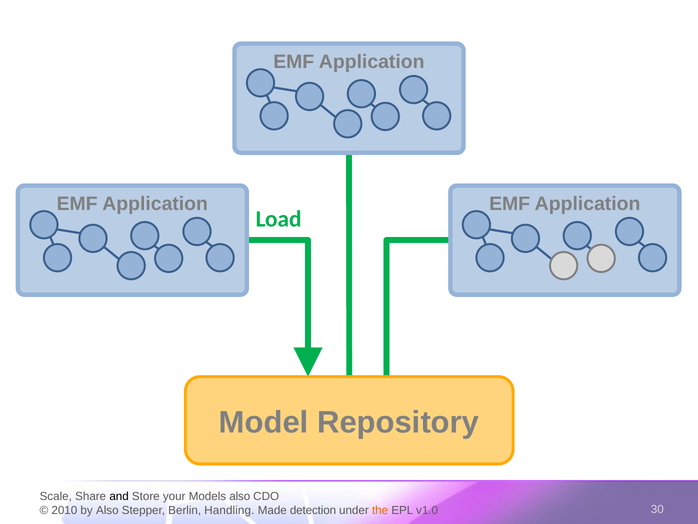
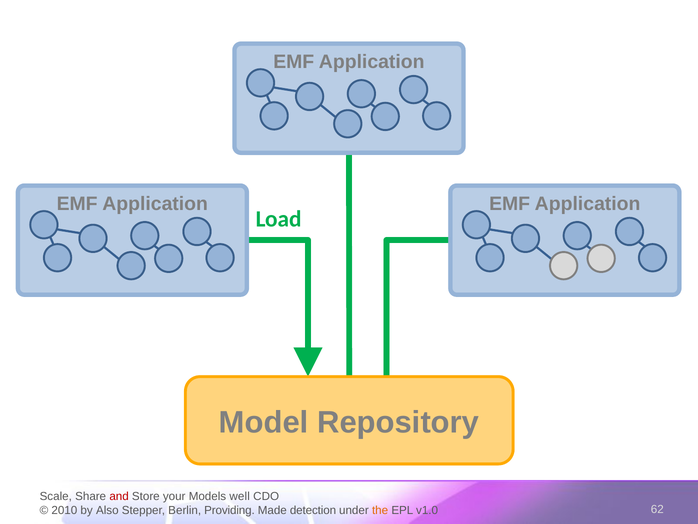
and colour: black -> red (119, 496)
Models also: also -> well (240, 496)
Handling: Handling -> Providing (229, 510)
30: 30 -> 62 (657, 509)
